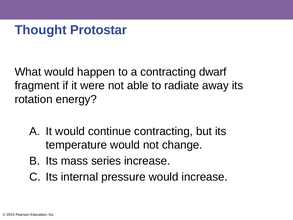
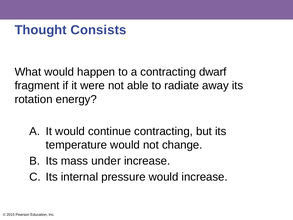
Protostar: Protostar -> Consists (98, 30)
series: series -> under (106, 161)
